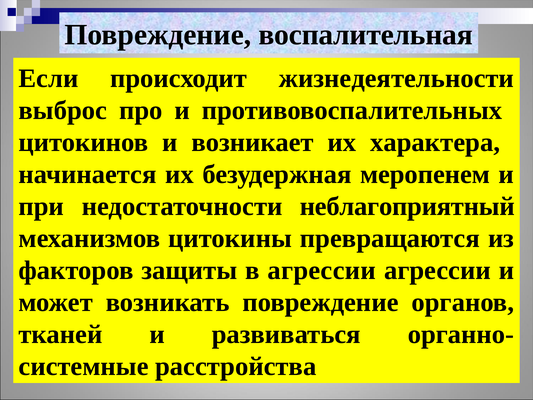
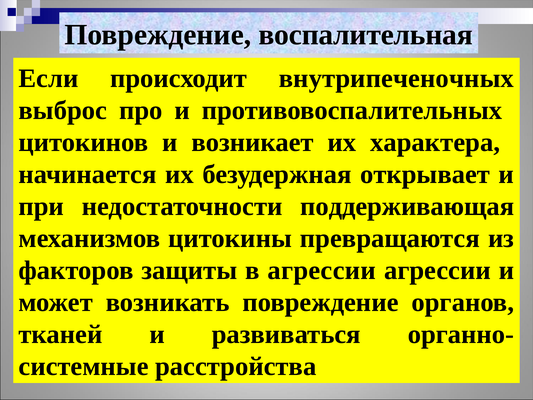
жизнедеятельности: жизнедеятельности -> внутрипеченочных (396, 78)
меропенем: меропенем -> открывает (425, 174)
неблагоприятный: неблагоприятный -> поддерживающая (407, 206)
